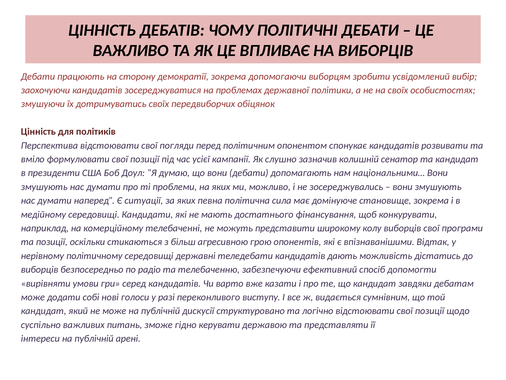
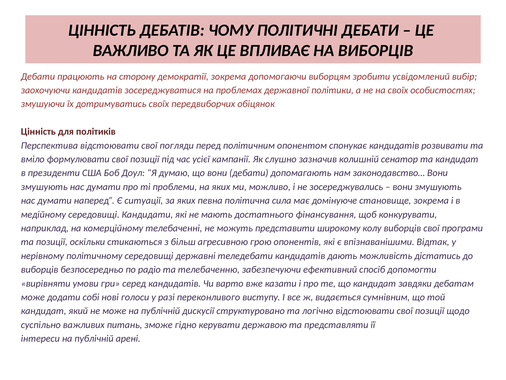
національними…: національними… -> законодавство… (389, 173)
